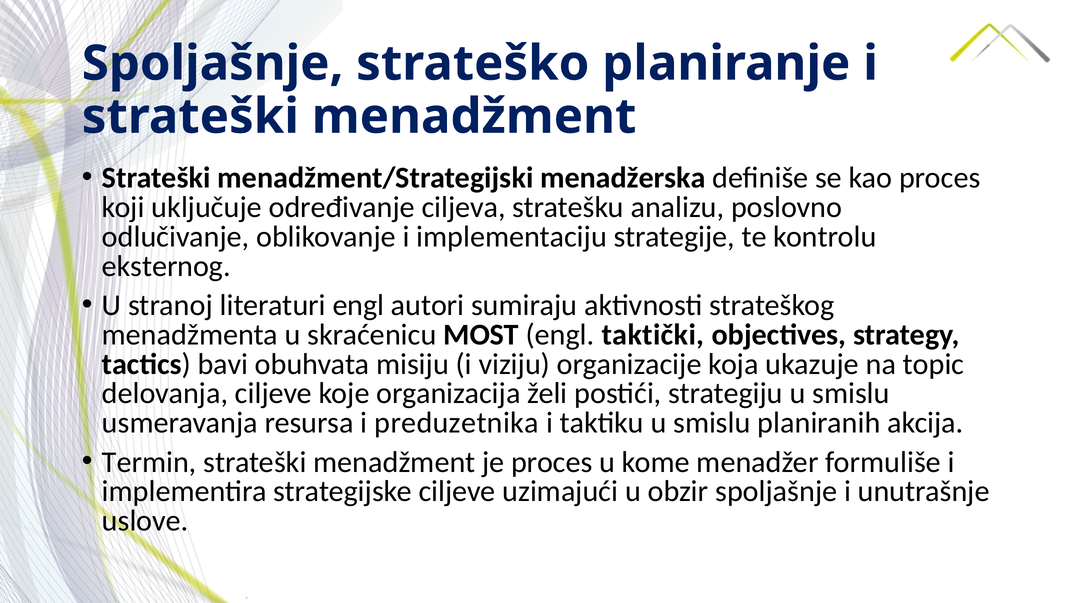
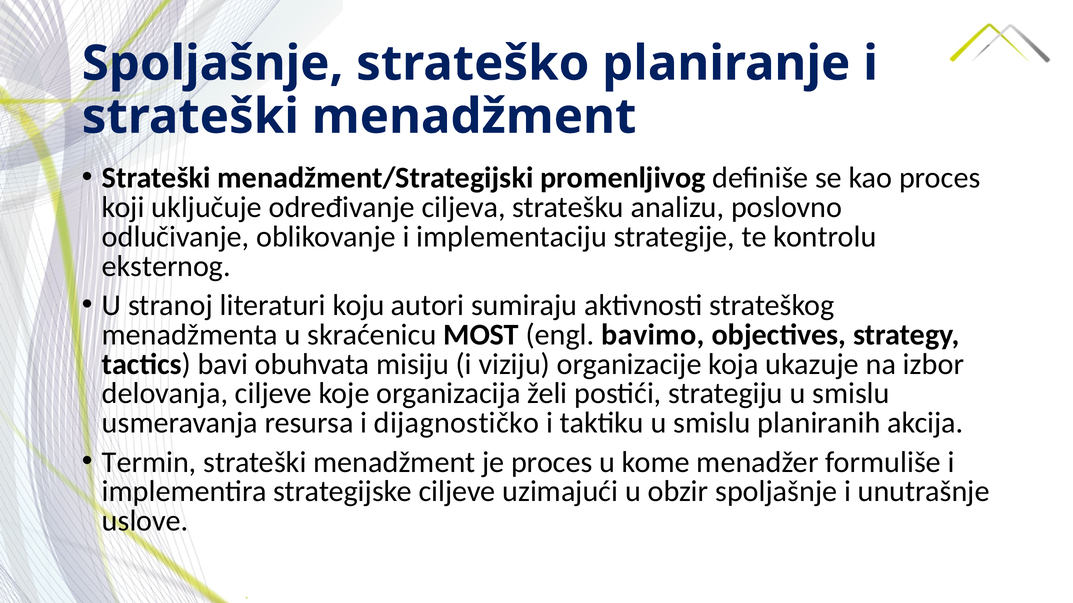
menadžerska: menadžerska -> promenljivog (623, 178)
literaturi engl: engl -> koju (358, 306)
taktički: taktički -> bavimo (653, 335)
topic: topic -> izbor (933, 364)
preduzetnika: preduzetnika -> dijagnostičko (457, 423)
